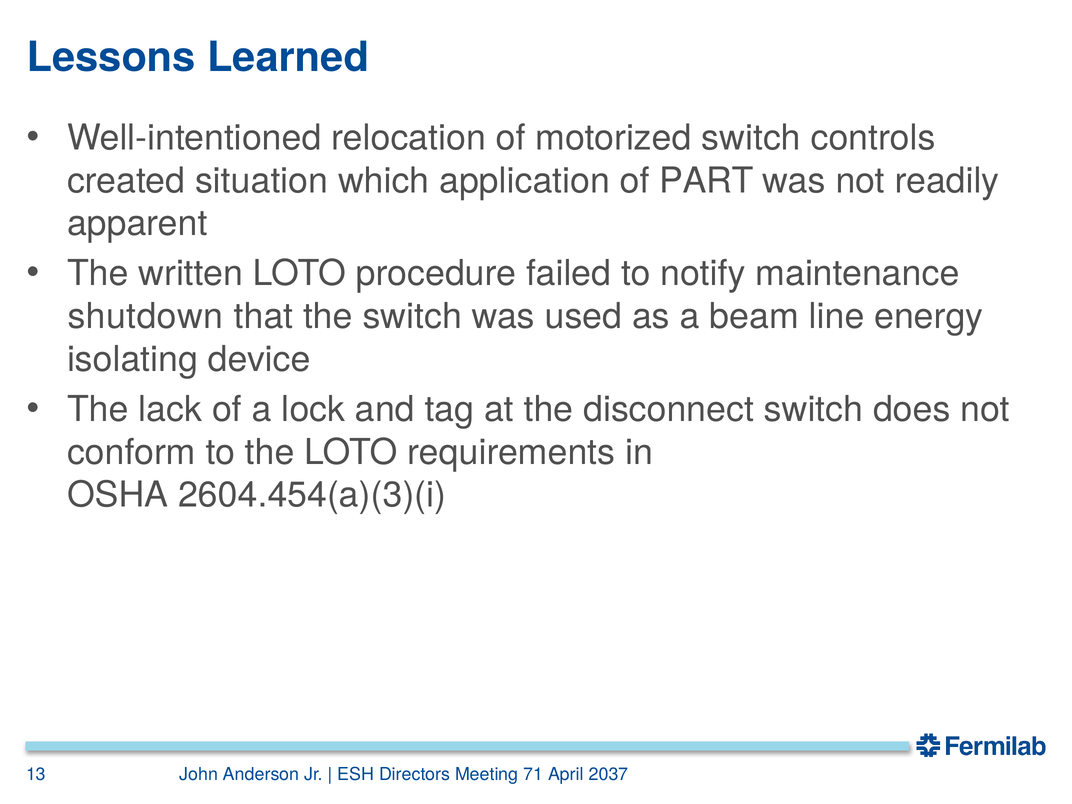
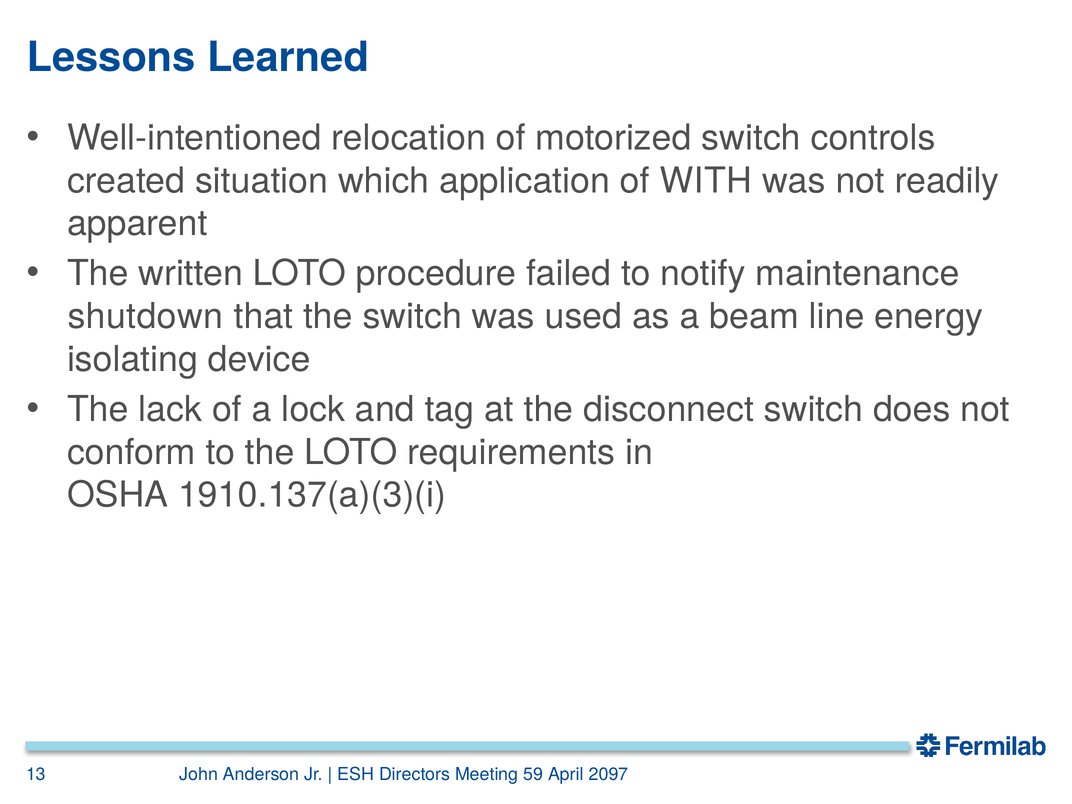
PART: PART -> WITH (706, 181)
2604.454(a)(3)(i: 2604.454(a)(3)(i -> 1910.137(a)(3)(i (312, 495)
71: 71 -> 59 (533, 774)
2037: 2037 -> 2097 (609, 774)
